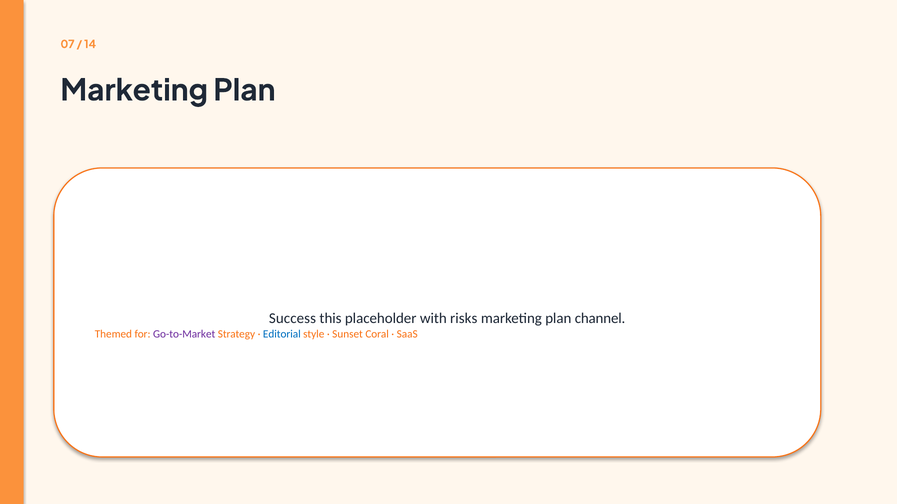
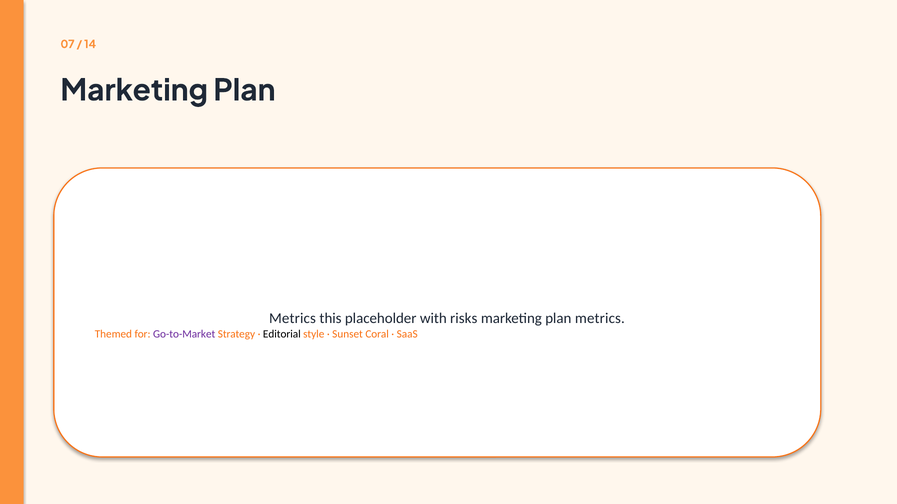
Success: Success -> Metrics (292, 319)
channel: channel -> metrics (600, 319)
Editorial colour: blue -> black (282, 334)
